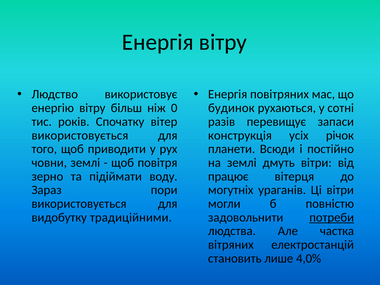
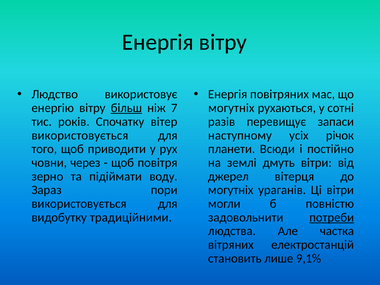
більш underline: none -> present (126, 108)
0: 0 -> 7 (174, 108)
будинок: будинок -> могутніх (231, 108)
конструкція: конструкція -> наступному (240, 135)
човни землі: землі -> через (85, 163)
працює: працює -> джерел (228, 176)
4,0%: 4,0% -> 9,1% (309, 258)
